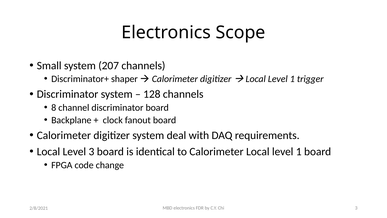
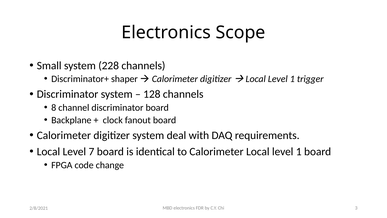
207: 207 -> 228 (109, 65)
Level 3: 3 -> 7 (91, 151)
